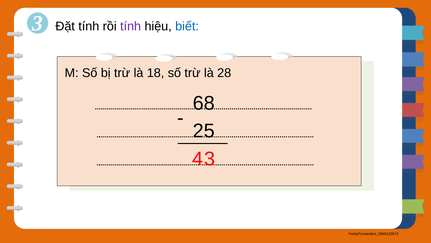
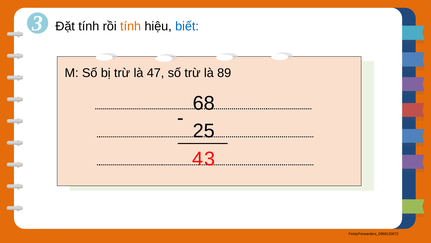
tính colour: purple -> orange (131, 26)
18: 18 -> 47 (156, 73)
28: 28 -> 89 (224, 73)
